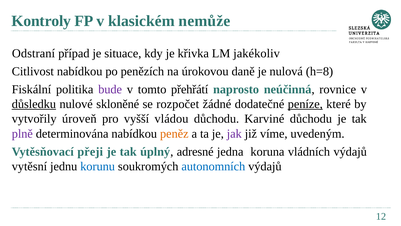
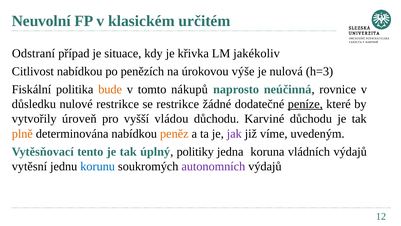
Kontroly: Kontroly -> Neuvolní (41, 21)
nemůže: nemůže -> určitém (205, 21)
daně: daně -> výše (243, 71)
h=8: h=8 -> h=3 (319, 71)
bude colour: purple -> orange (110, 89)
přehřátí: přehřátí -> nákupů (190, 89)
důsledku underline: present -> none (34, 104)
nulové skloněné: skloněné -> restrikce (118, 104)
se rozpočet: rozpočet -> restrikce (178, 104)
plně colour: purple -> orange (22, 133)
přeji: přeji -> tento (90, 151)
adresné: adresné -> politiky (195, 151)
autonomních colour: blue -> purple (213, 166)
